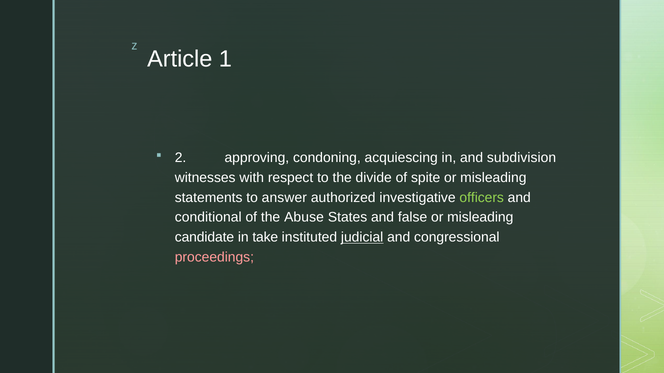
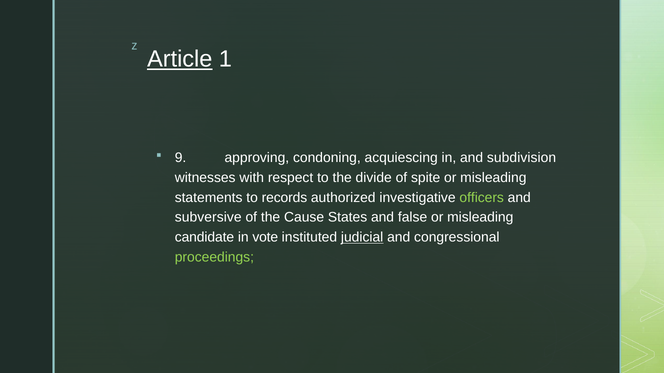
Article underline: none -> present (180, 59)
2: 2 -> 9 (181, 158)
answer: answer -> records (284, 198)
conditional: conditional -> subversive (208, 218)
Abuse: Abuse -> Cause (304, 218)
take: take -> vote (265, 238)
proceedings colour: pink -> light green (214, 258)
